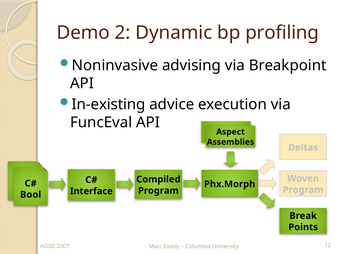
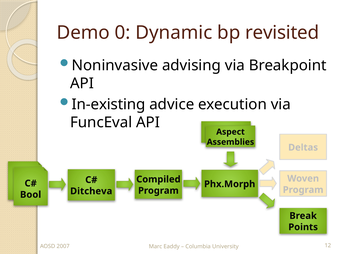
2: 2 -> 0 (123, 33)
profiling: profiling -> revisited (282, 33)
Interface: Interface -> Ditcheva (91, 191)
